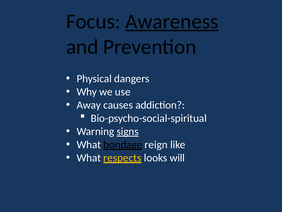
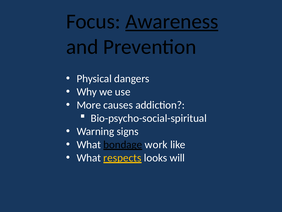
Away: Away -> More (89, 105)
signs underline: present -> none (128, 131)
reign: reign -> work (156, 144)
